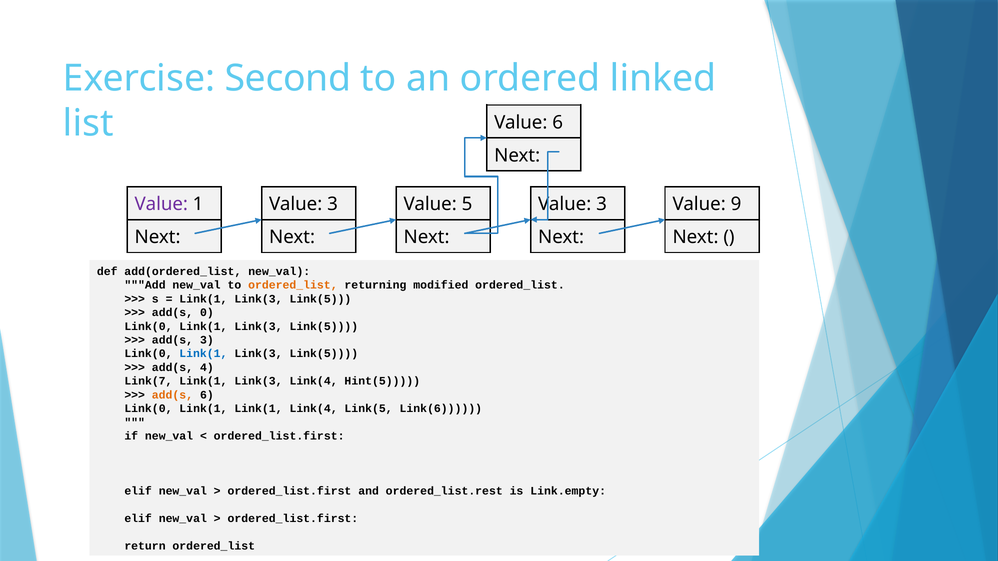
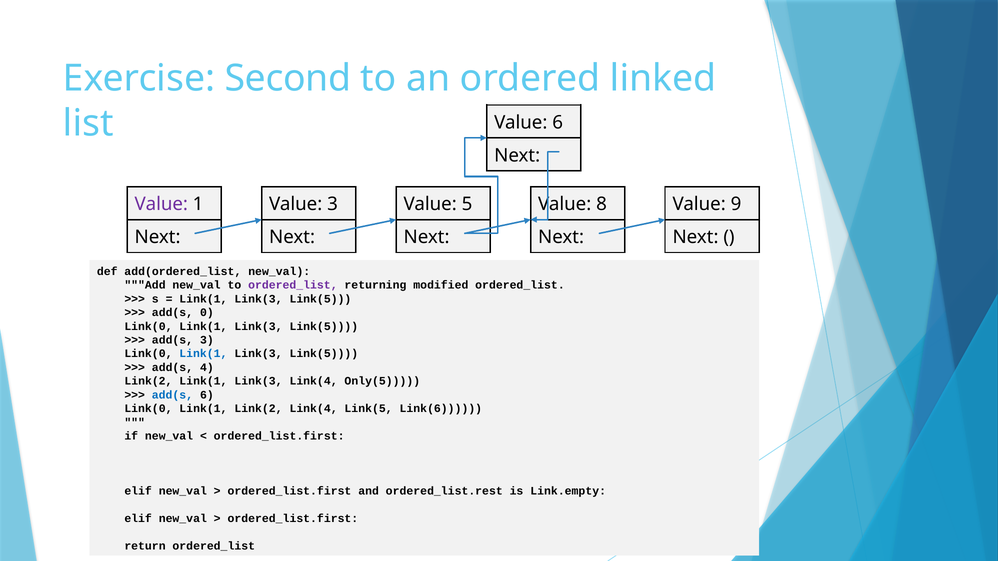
3: 3 -> 8 (602, 204)
ordered_list colour: orange -> purple (293, 285)
Link(7: Link(7 -> Link(2 (148, 381)
Hint(5: Hint(5 -> Only(5 (382, 381)
add(s colour: orange -> blue (172, 395)
Link(1 Link(1: Link(1 -> Link(2 (258, 409)
